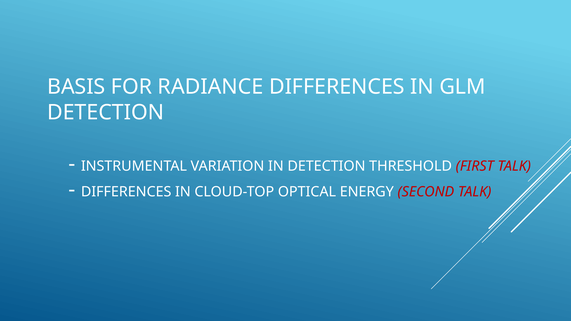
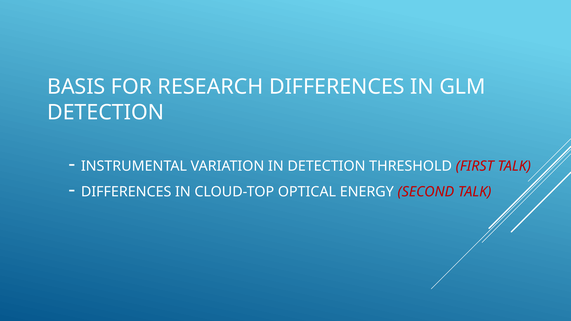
RADIANCE: RADIANCE -> RESEARCH (211, 87)
